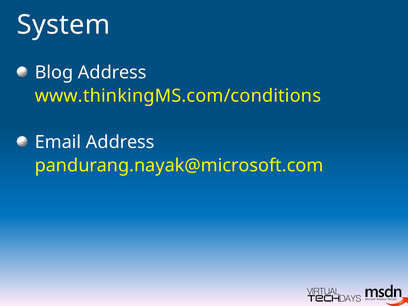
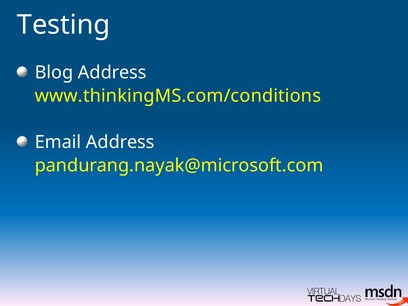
System: System -> Testing (64, 25)
